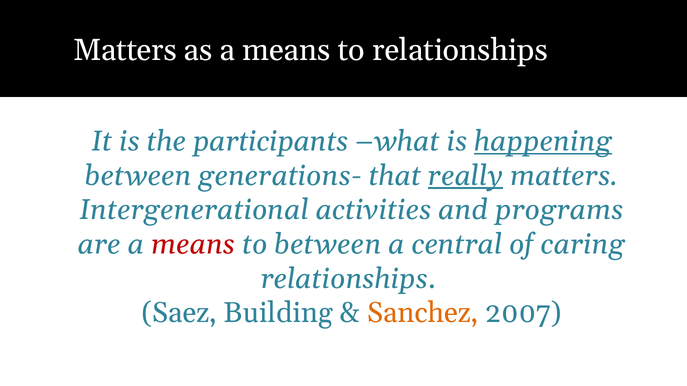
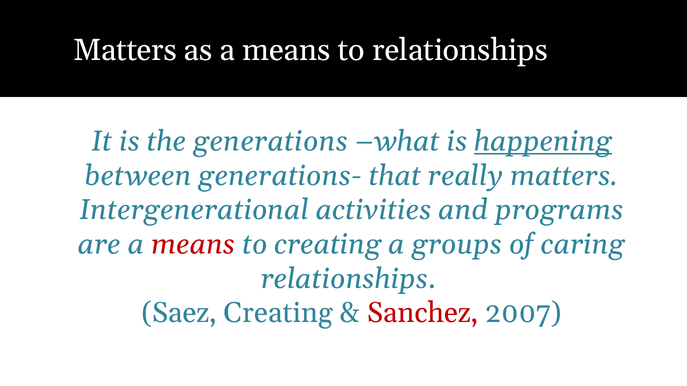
participants: participants -> generations (271, 141)
really underline: present -> none (466, 176)
to between: between -> creating (328, 245)
central: central -> groups (457, 245)
Saez Building: Building -> Creating (278, 313)
Sanchez colour: orange -> red (423, 313)
